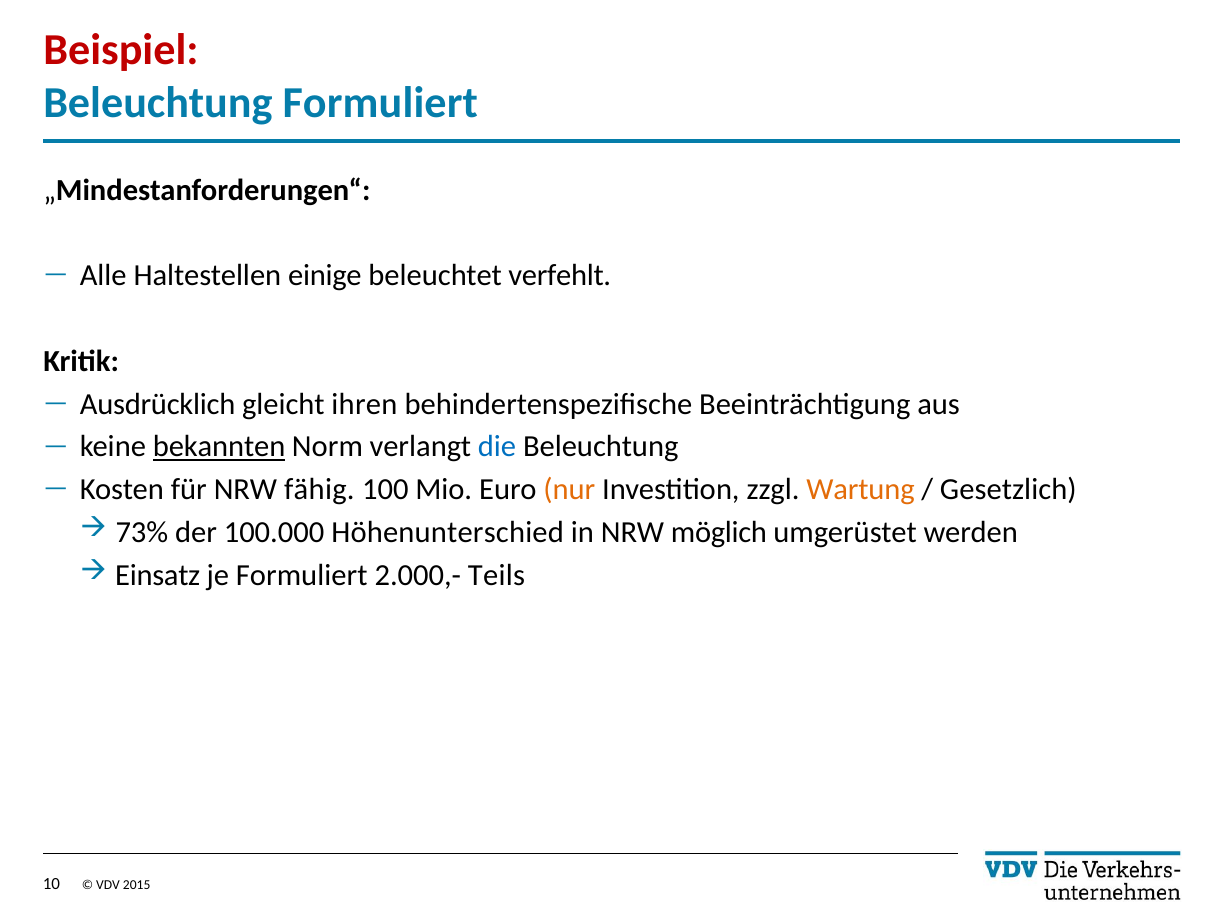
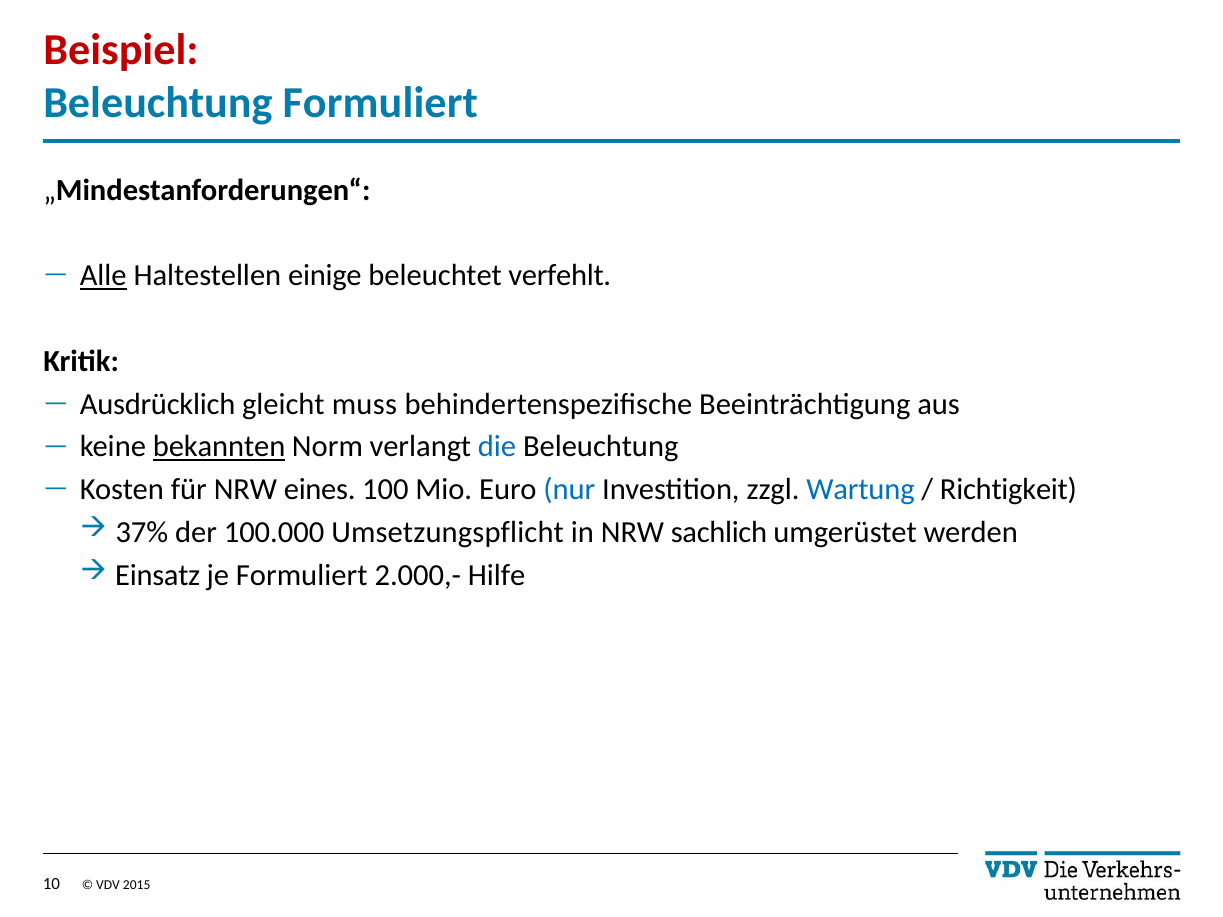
Alle underline: none -> present (103, 276)
ihren: ihren -> muss (364, 404)
fähig: fähig -> eines (320, 490)
nur colour: orange -> blue (569, 490)
Wartung colour: orange -> blue (861, 490)
Gesetzlich: Gesetzlich -> Richtigkeit (1008, 490)
73%: 73% -> 37% (142, 533)
Höhenunterschied: Höhenunterschied -> Umsetzungspflicht (448, 533)
möglich: möglich -> sachlich (719, 533)
Teils: Teils -> Hilfe (497, 575)
